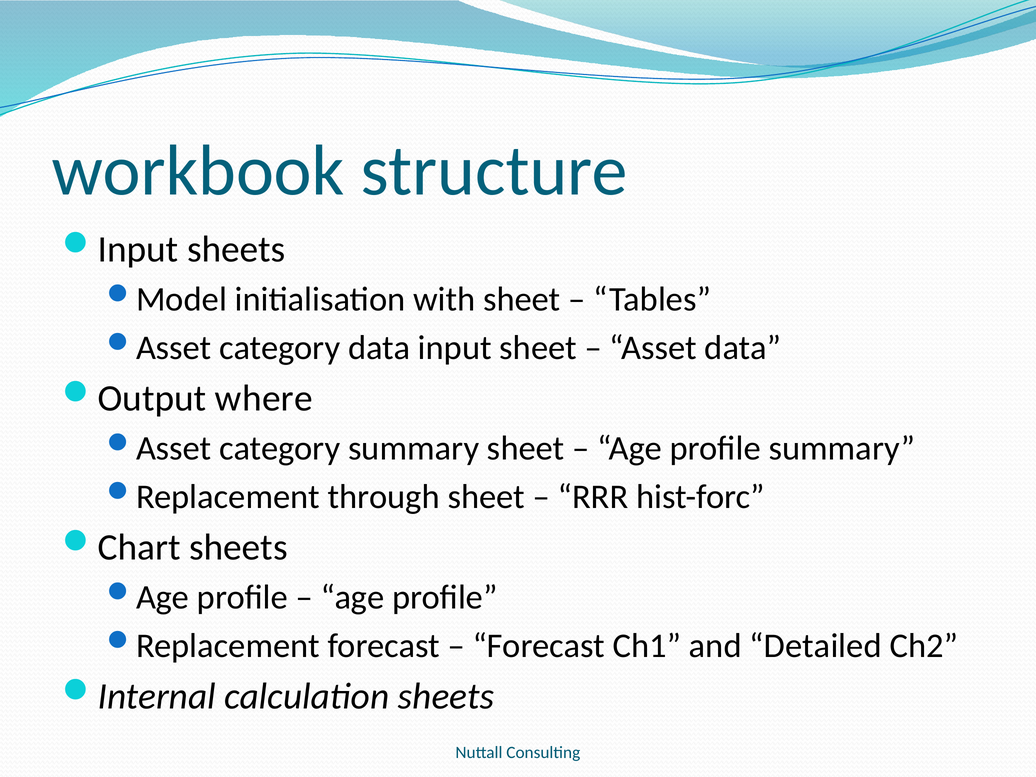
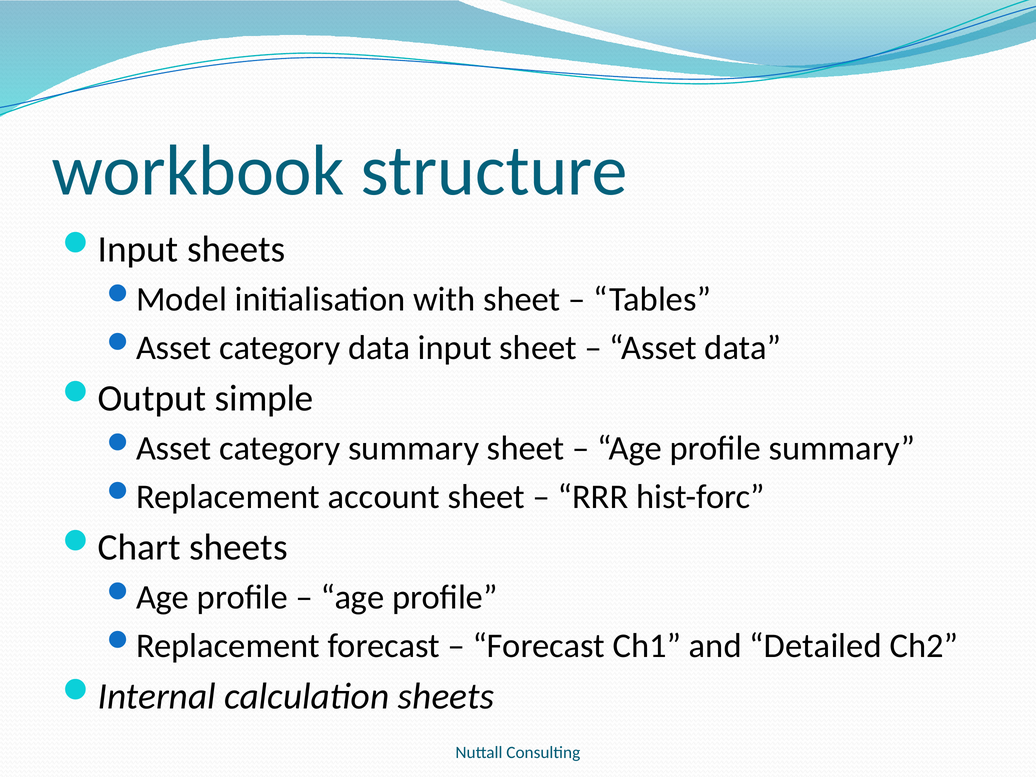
where: where -> simple (264, 398)
through: through -> account (384, 497)
